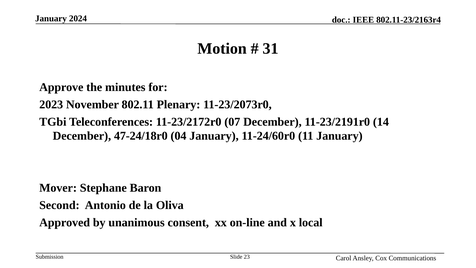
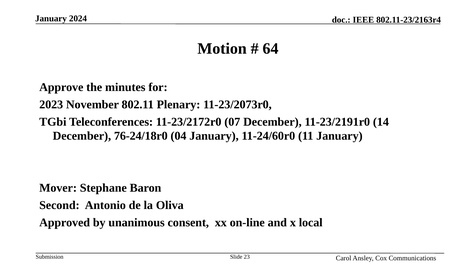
31: 31 -> 64 (271, 49)
47-24/18r0: 47-24/18r0 -> 76-24/18r0 (141, 136)
